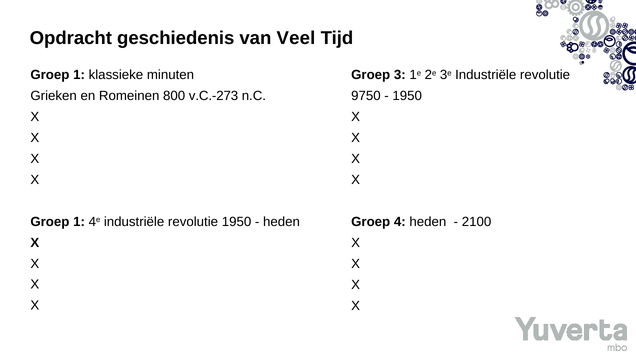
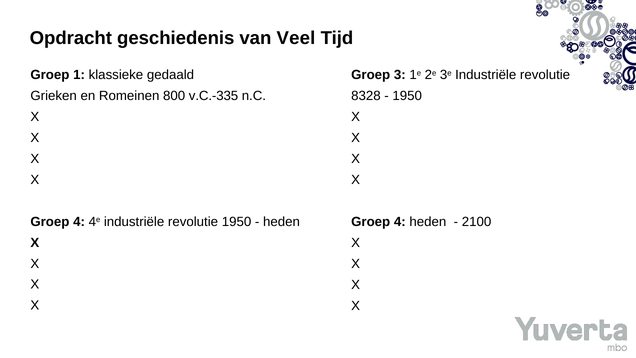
minuten: minuten -> gedaald (170, 75)
v.C.-273: v.C.-273 -> v.C.-335 (214, 96)
9750: 9750 -> 8328 (366, 96)
1: 1 -> 4 (79, 222)
